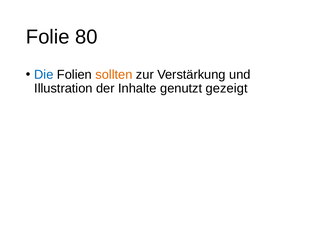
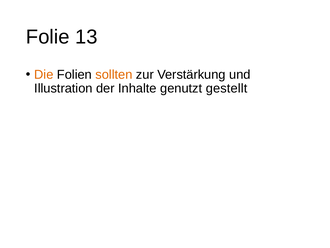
80: 80 -> 13 (86, 37)
Die colour: blue -> orange (44, 74)
gezeigt: gezeigt -> gestellt (227, 88)
